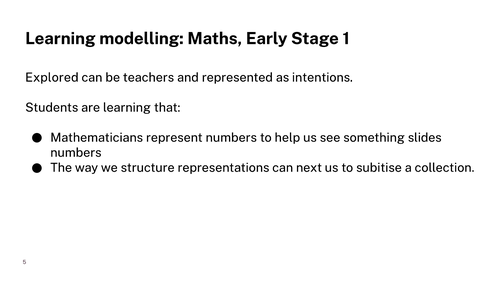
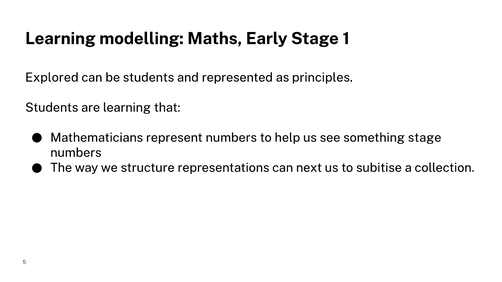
be teachers: teachers -> students (148, 78)
intentions: intentions -> principles (322, 78)
something slides: slides -> stage (425, 138)
